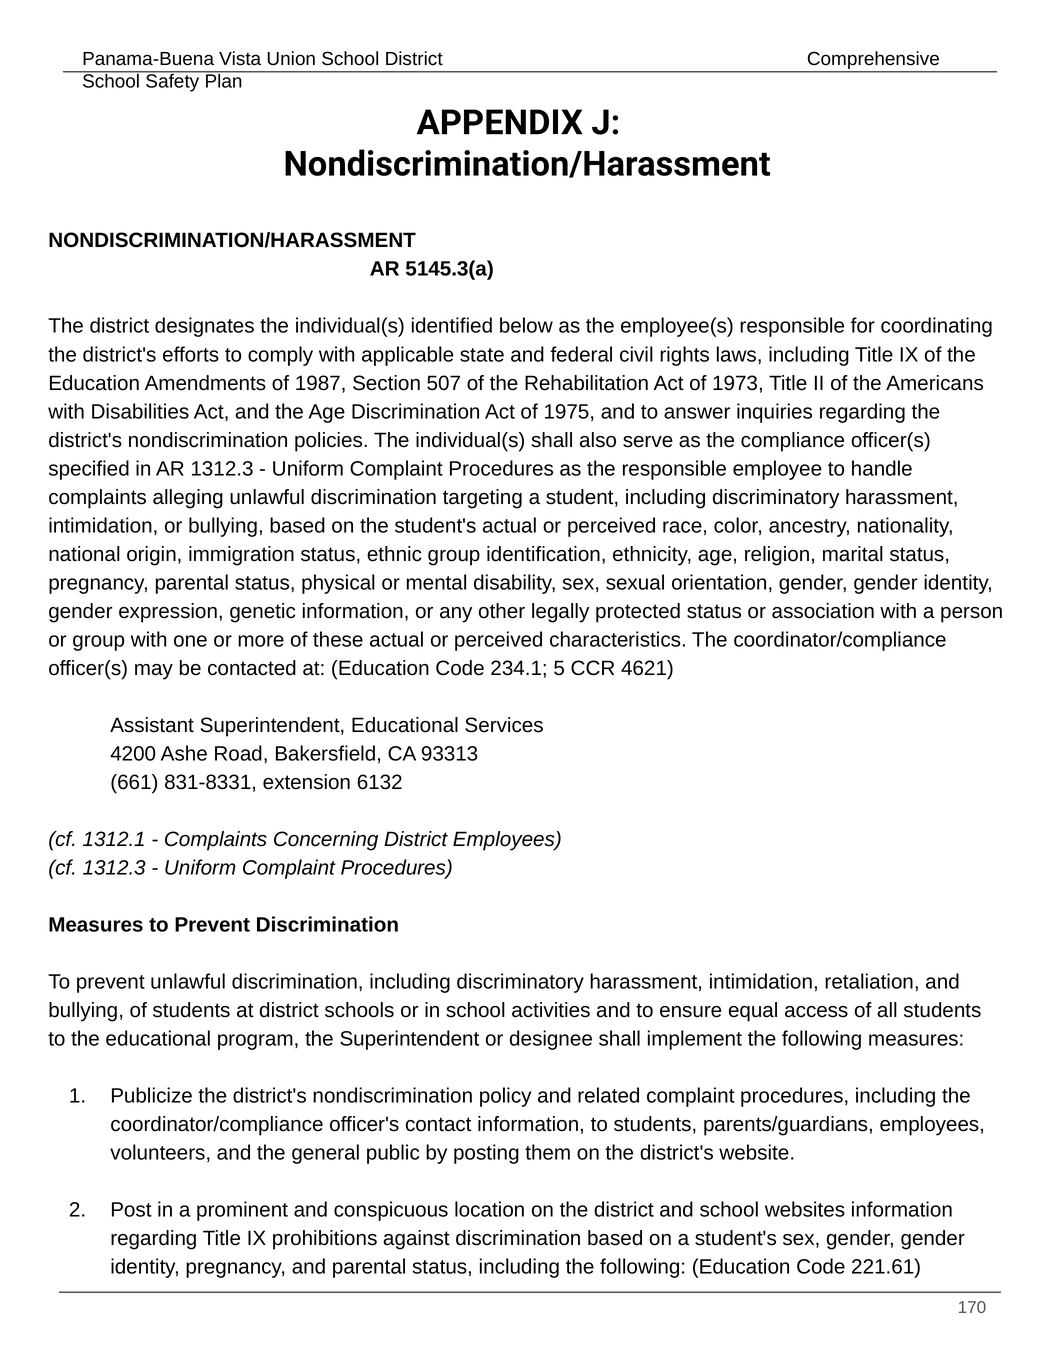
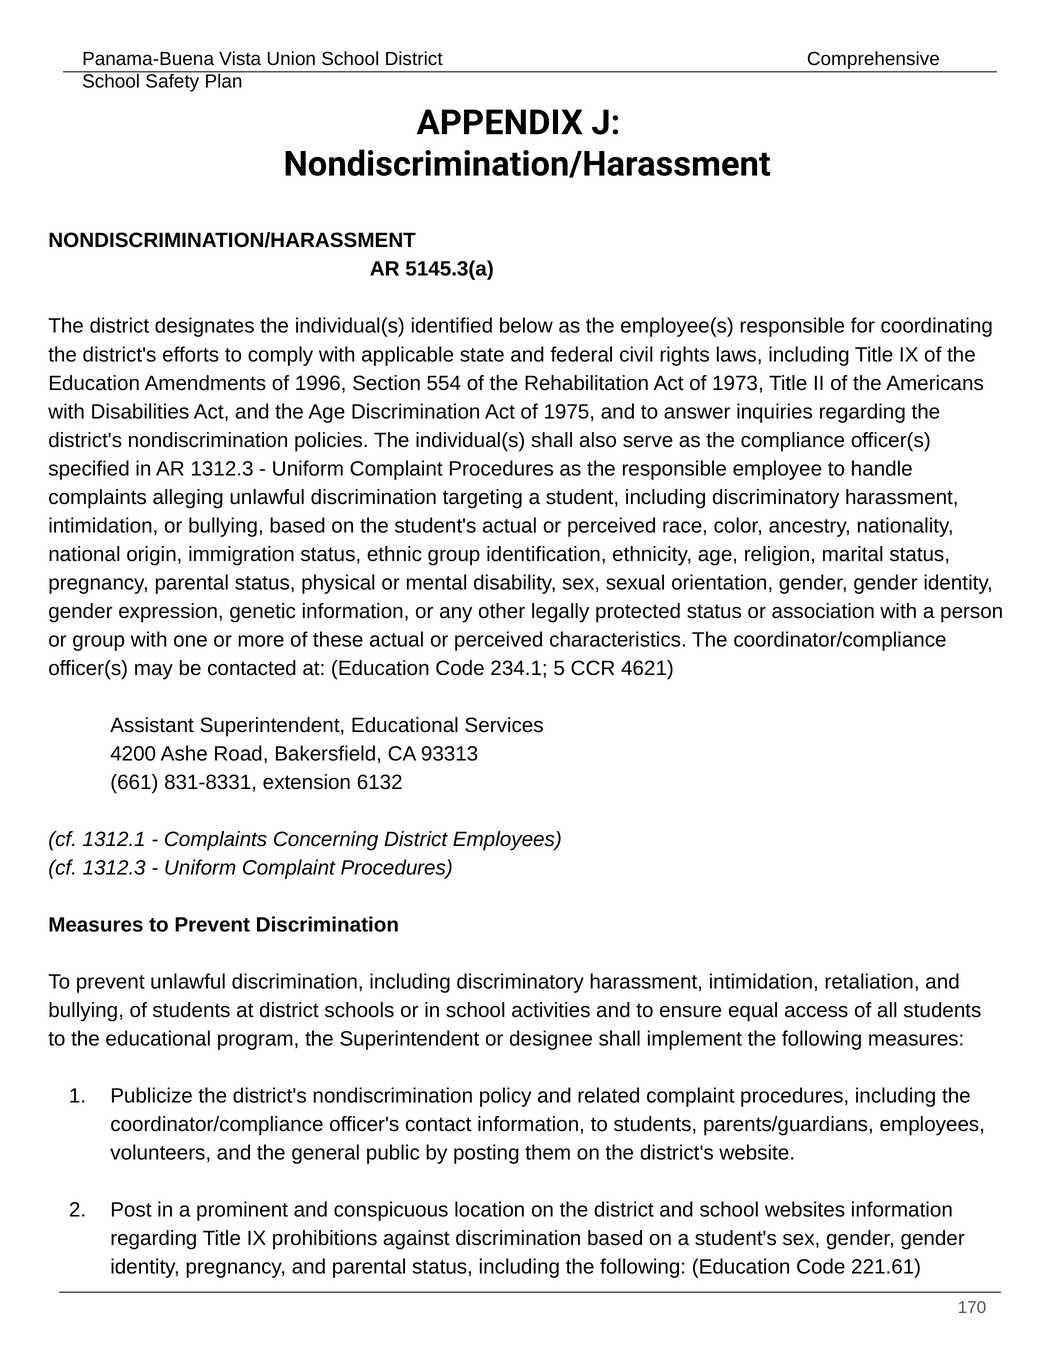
1987: 1987 -> 1996 (321, 383)
507: 507 -> 554 (444, 383)
